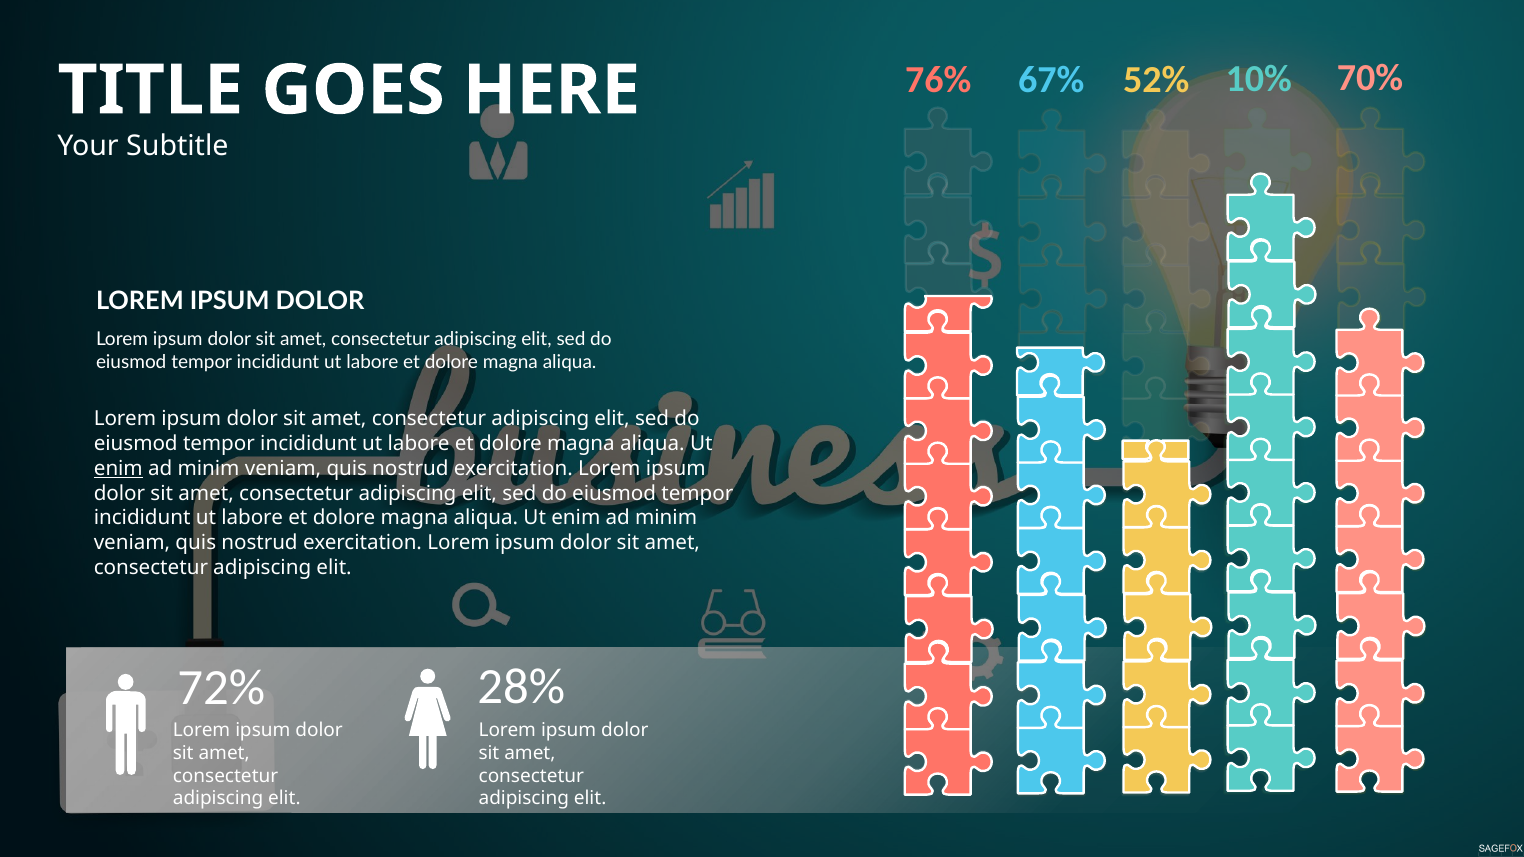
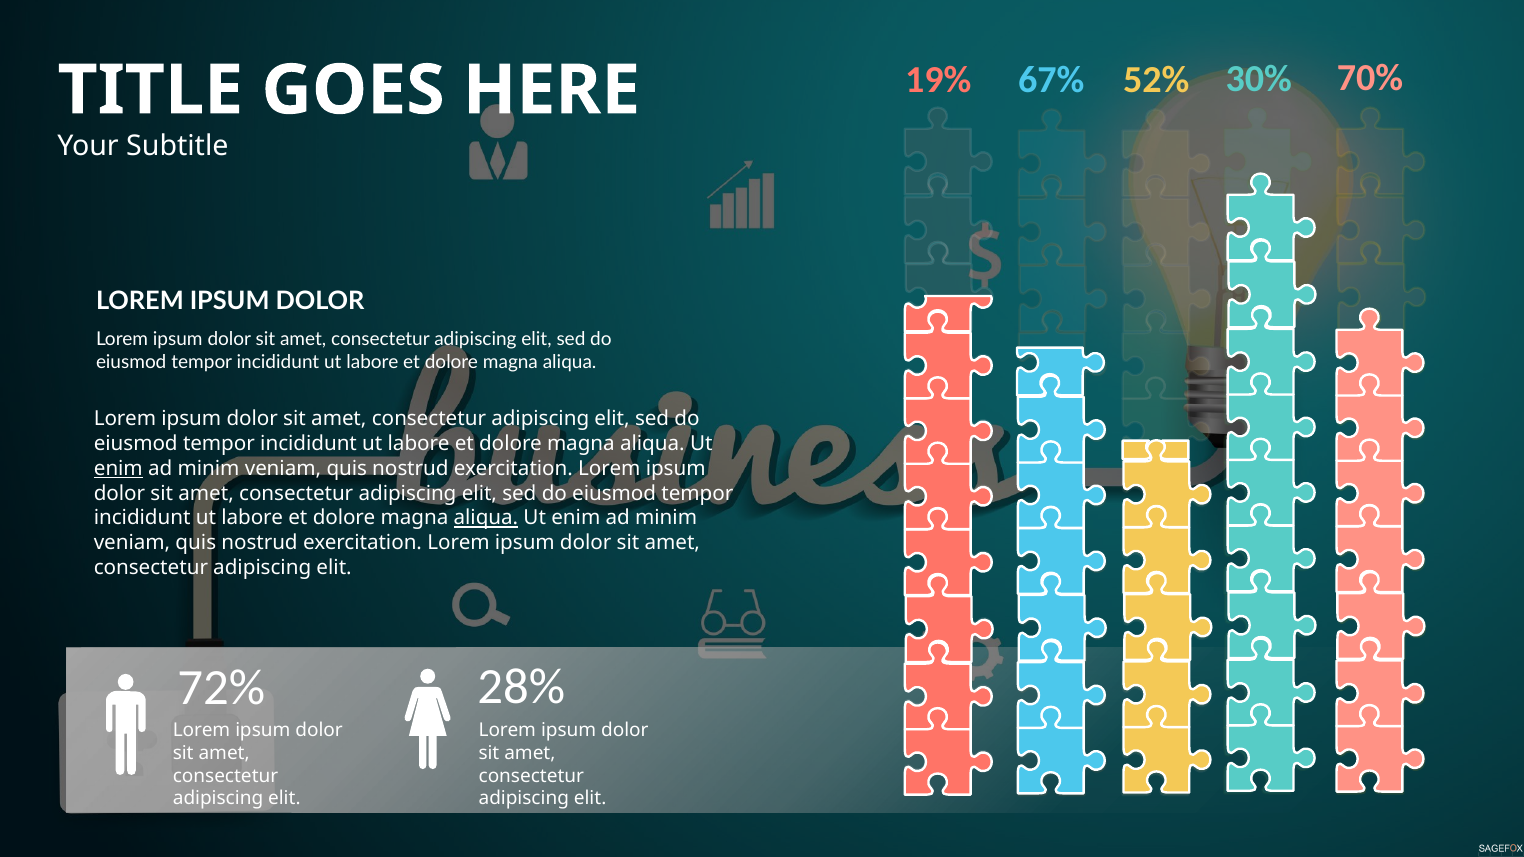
76%: 76% -> 19% (938, 80)
10%: 10% -> 30% (1259, 79)
aliqua underline: none -> present (486, 518)
